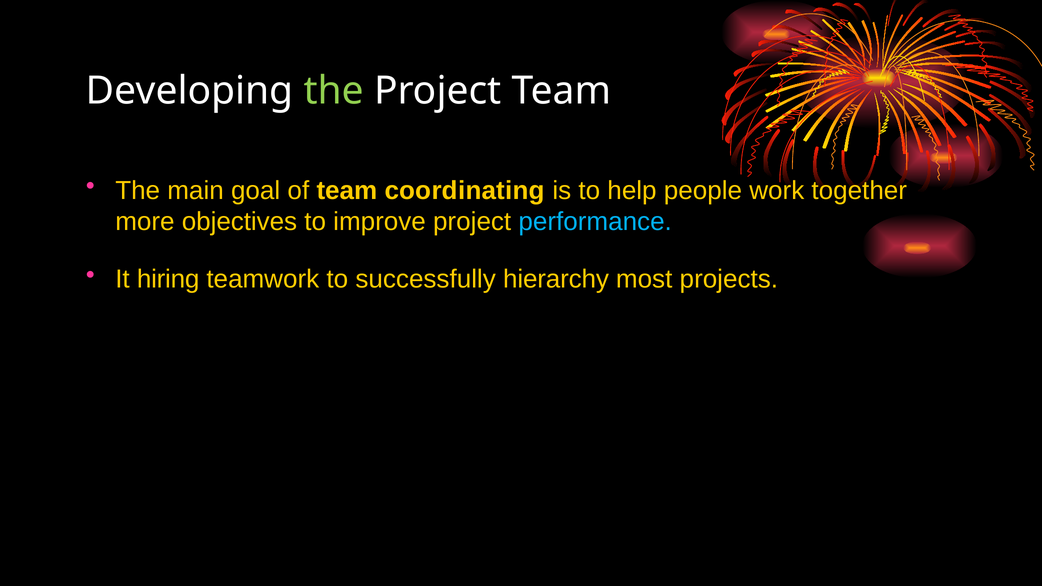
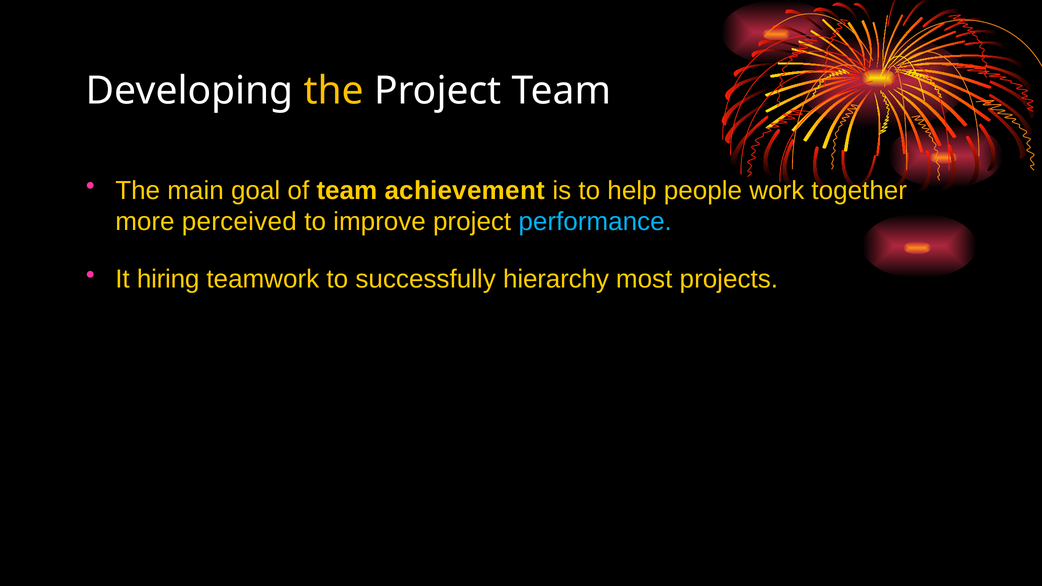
the colour: light green -> yellow (334, 91)
coordinating: coordinating -> achievement (465, 191)
objectives: objectives -> perceived (239, 222)
